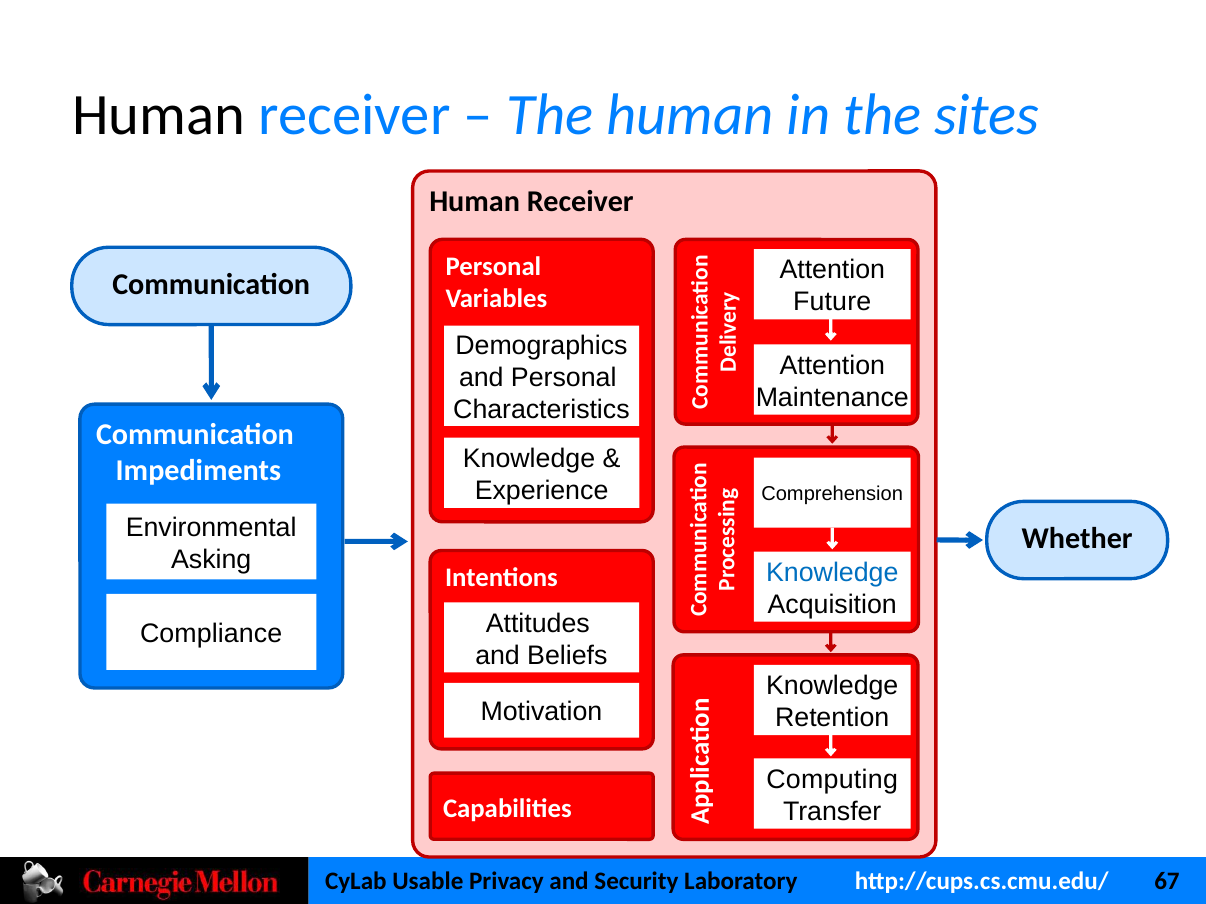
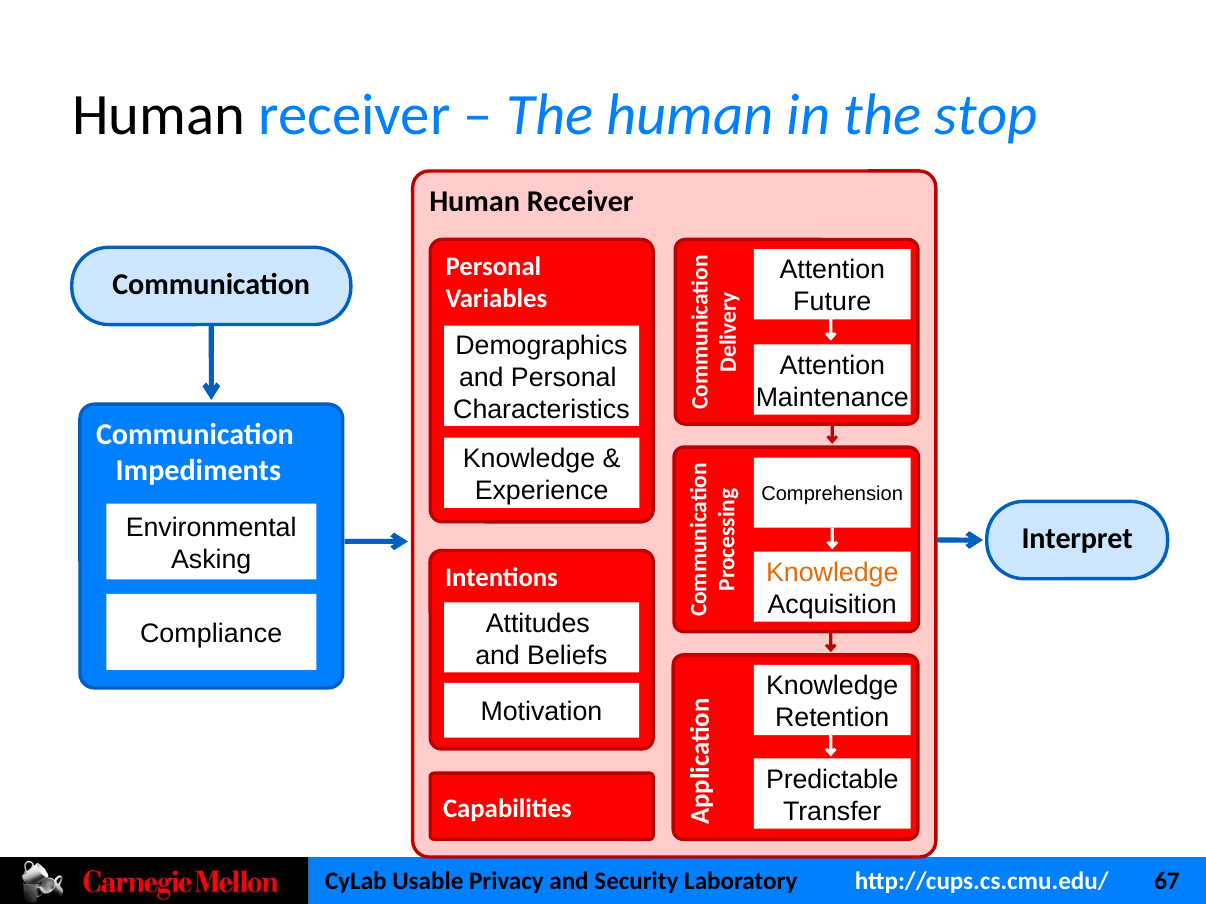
sites: sites -> stop (986, 116)
Whether: Whether -> Interpret (1077, 539)
Knowledge colour: blue -> orange (832, 573)
Computing: Computing -> Predictable (832, 780)
